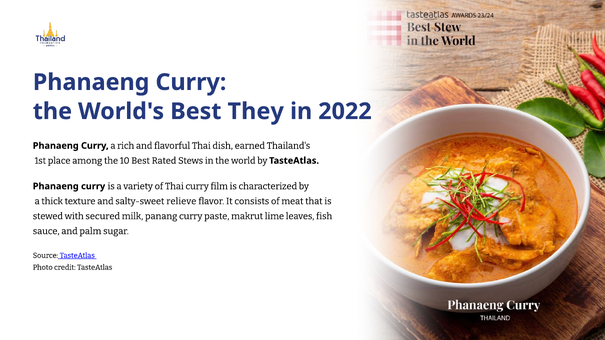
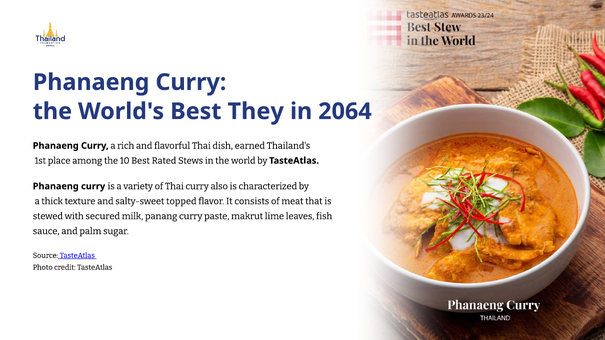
2022: 2022 -> 2064 (345, 112)
film: film -> also (219, 186)
relieve: relieve -> topped (181, 201)
